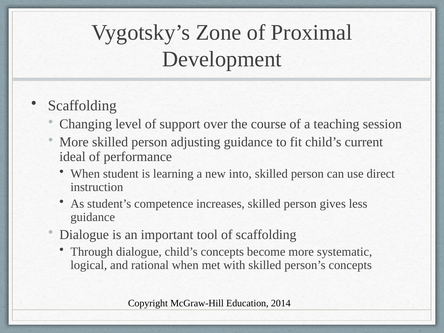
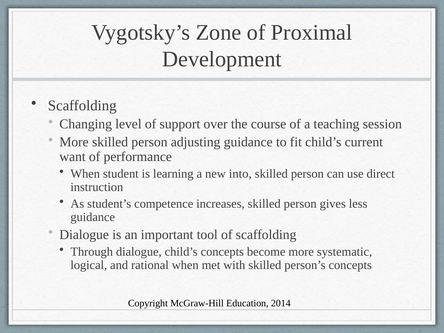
ideal: ideal -> want (72, 157)
